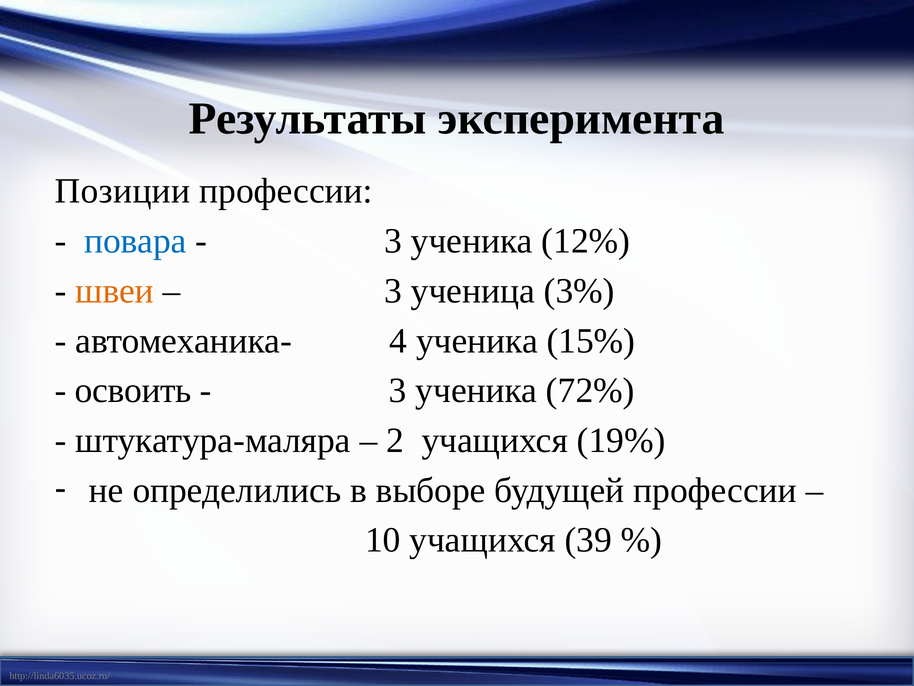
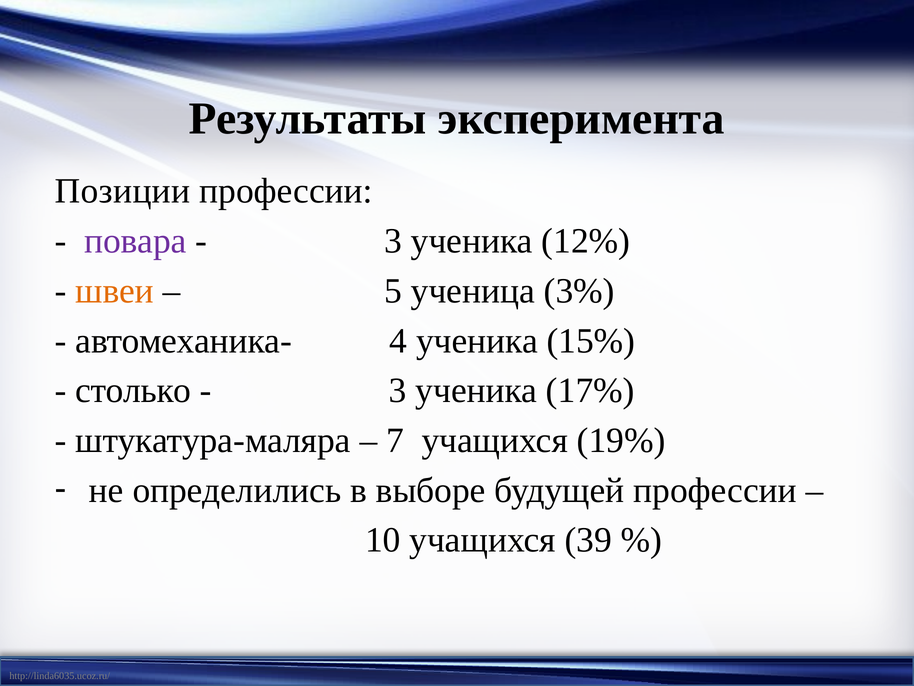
повара colour: blue -> purple (135, 241)
3: 3 -> 5 (393, 291)
освоить: освоить -> столько (133, 390)
72%: 72% -> 17% (590, 390)
2: 2 -> 7 (395, 440)
